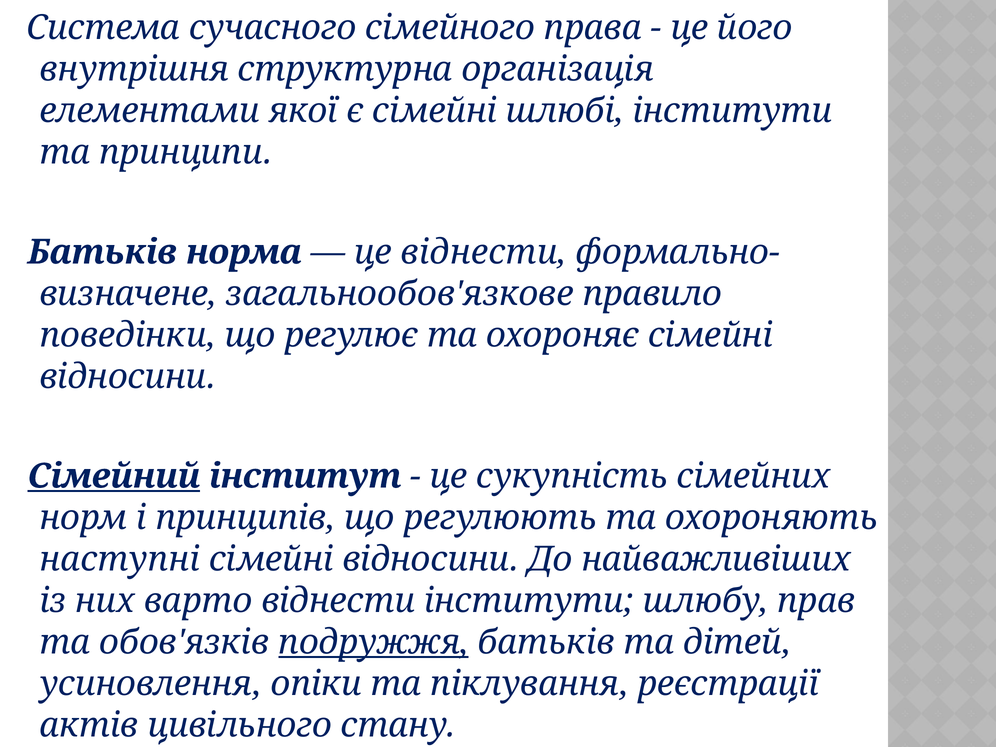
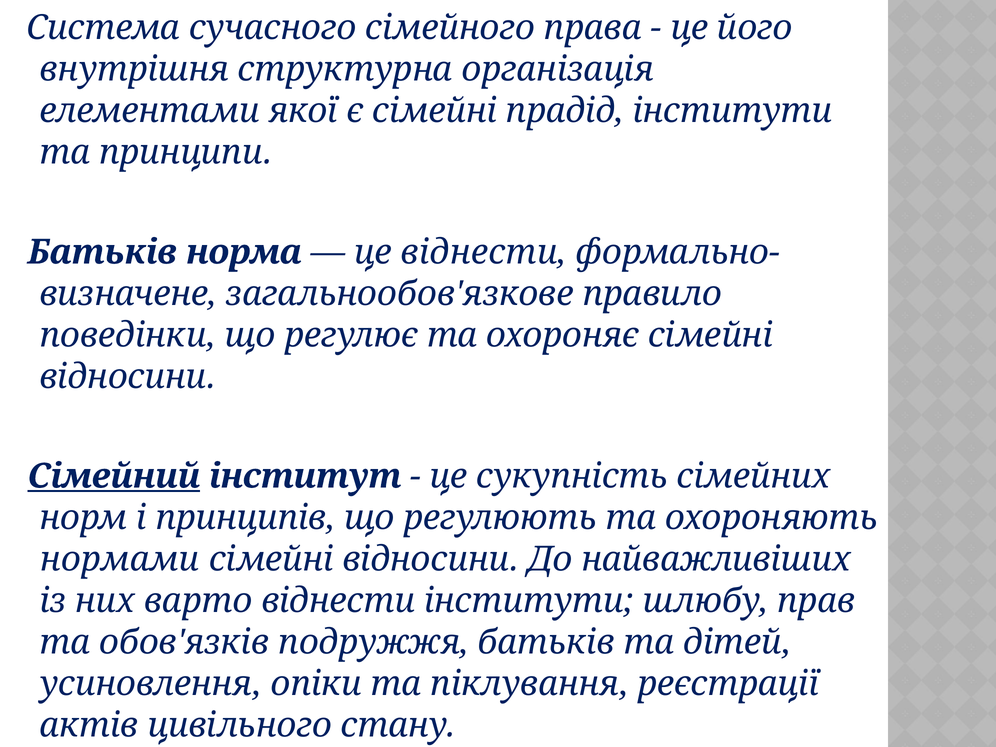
шлюбі: шлюбі -> прадід (565, 111)
наступні: наступні -> нормами (120, 559)
подружжя underline: present -> none (374, 642)
